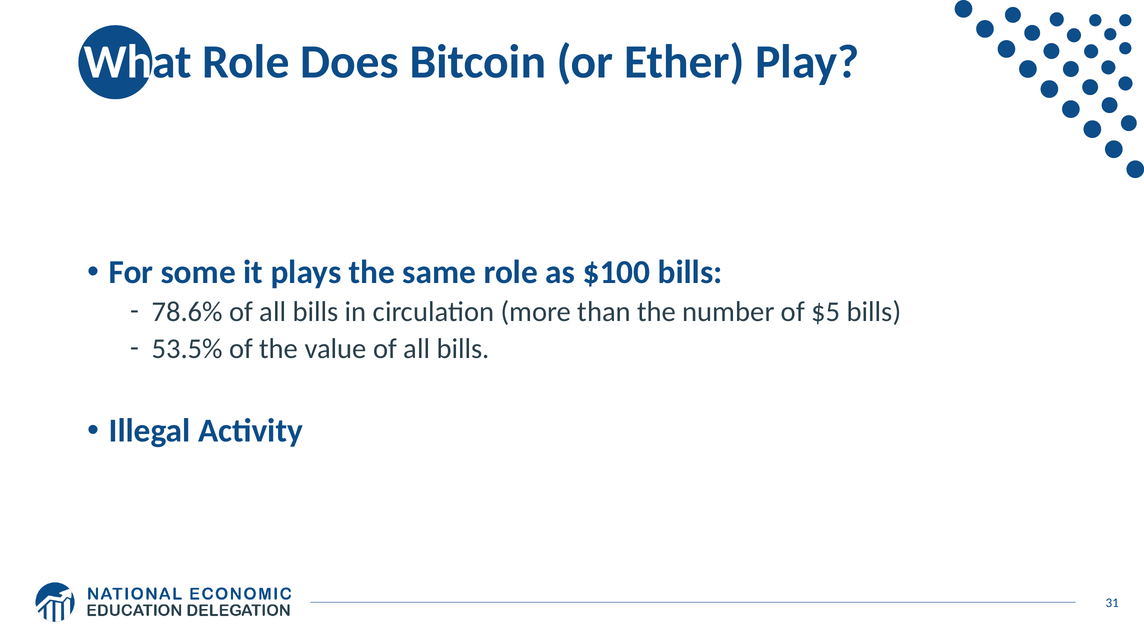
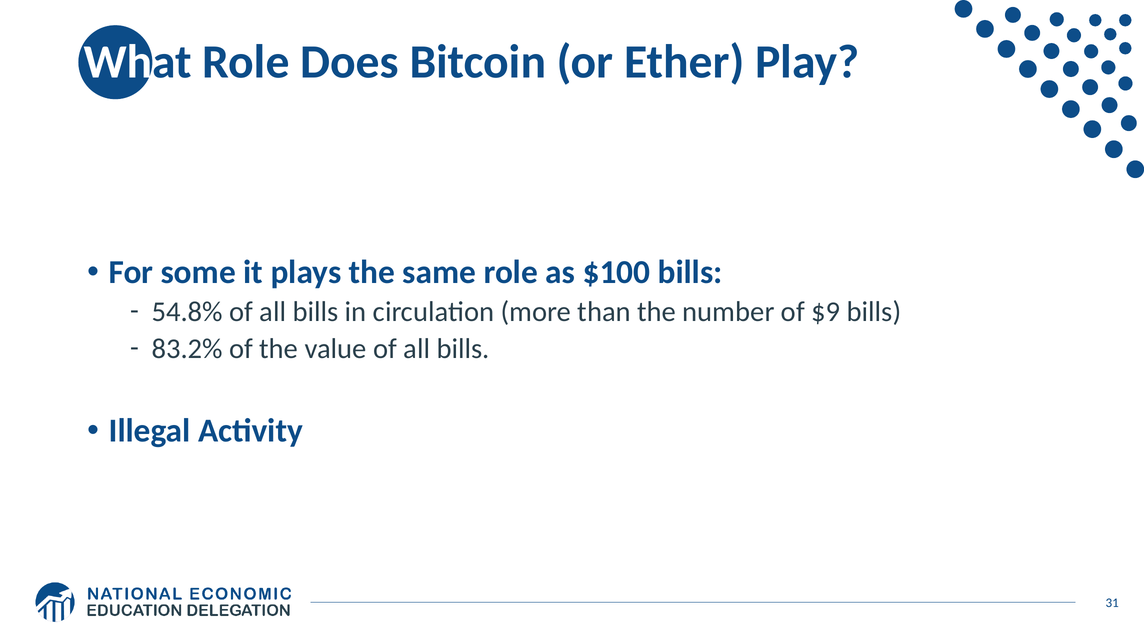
78.6%: 78.6% -> 54.8% (187, 312)
$5: $5 -> $9 (826, 312)
53.5%: 53.5% -> 83.2% (187, 348)
